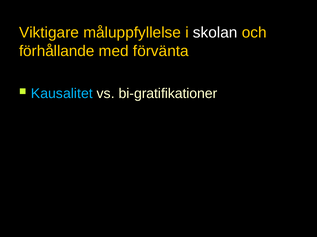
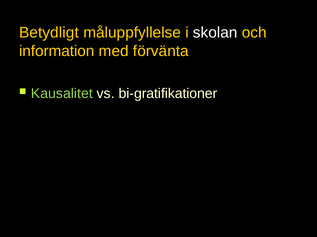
Viktigare: Viktigare -> Betydligt (49, 33)
förhållande: förhållande -> information (57, 51)
Kausalitet colour: light blue -> light green (62, 94)
